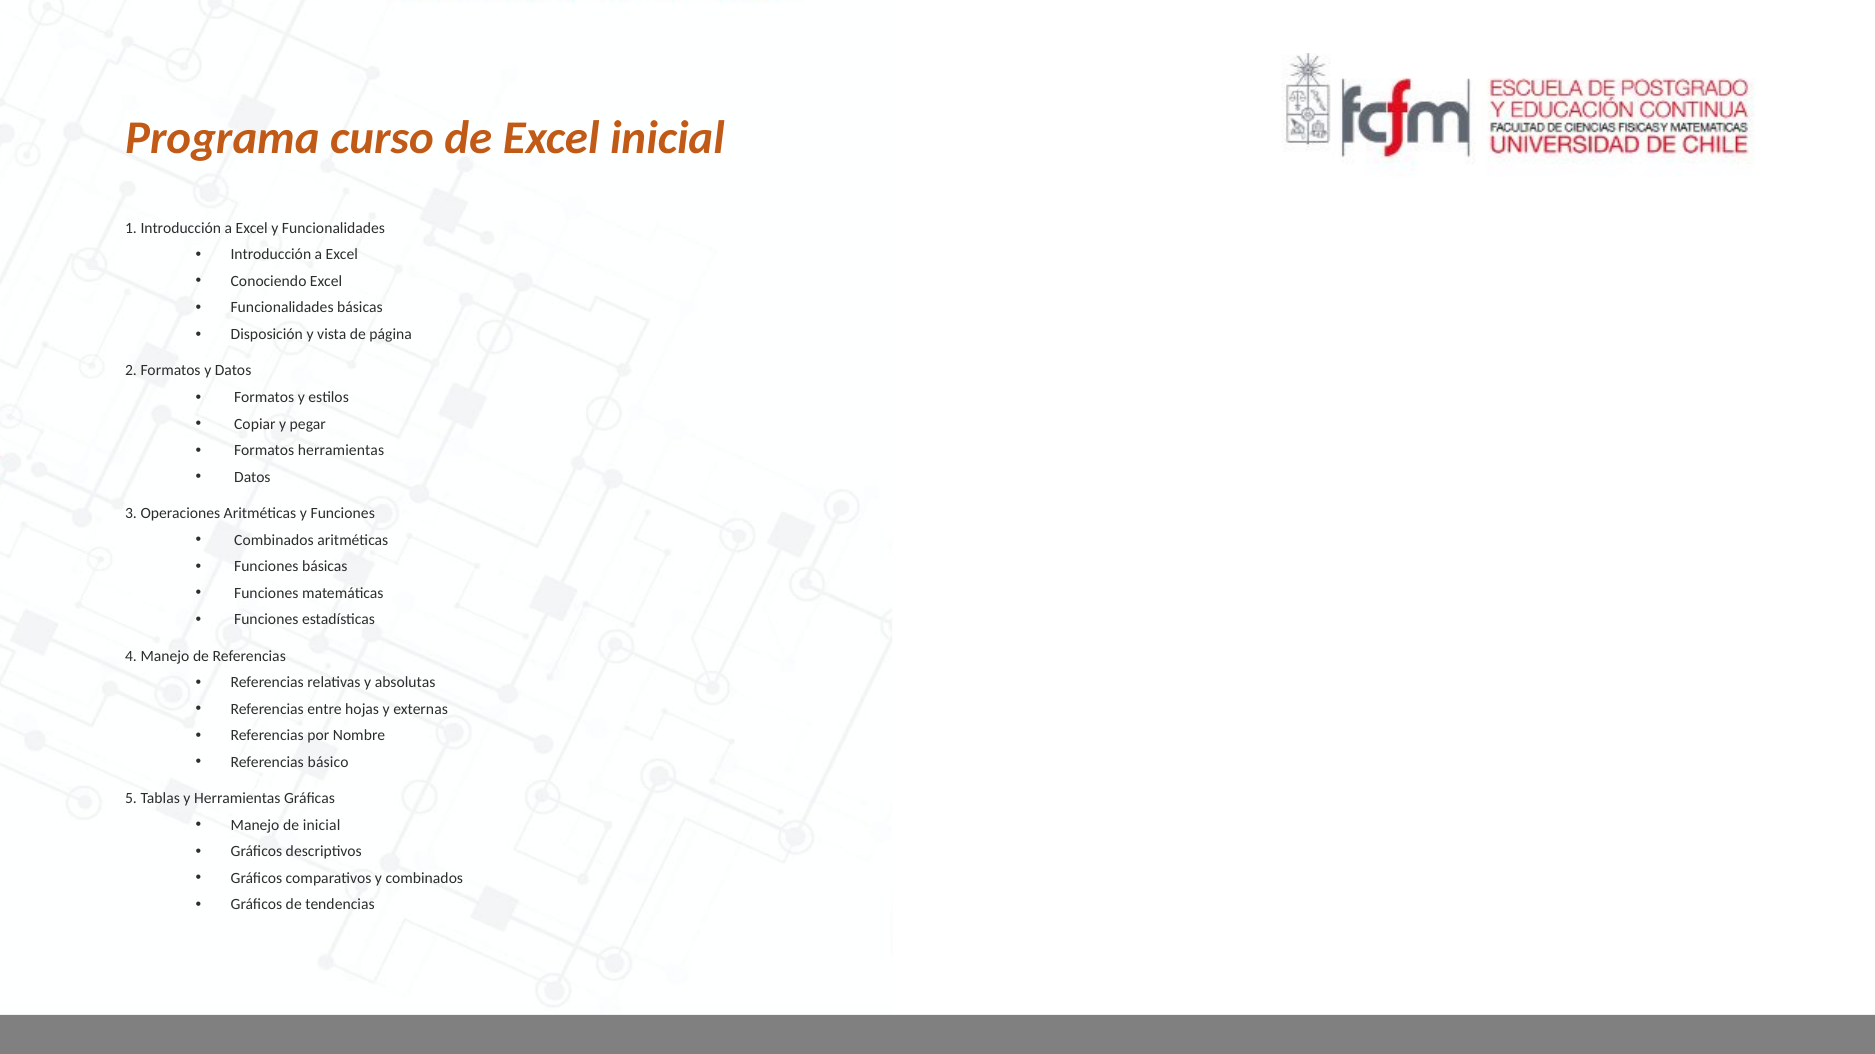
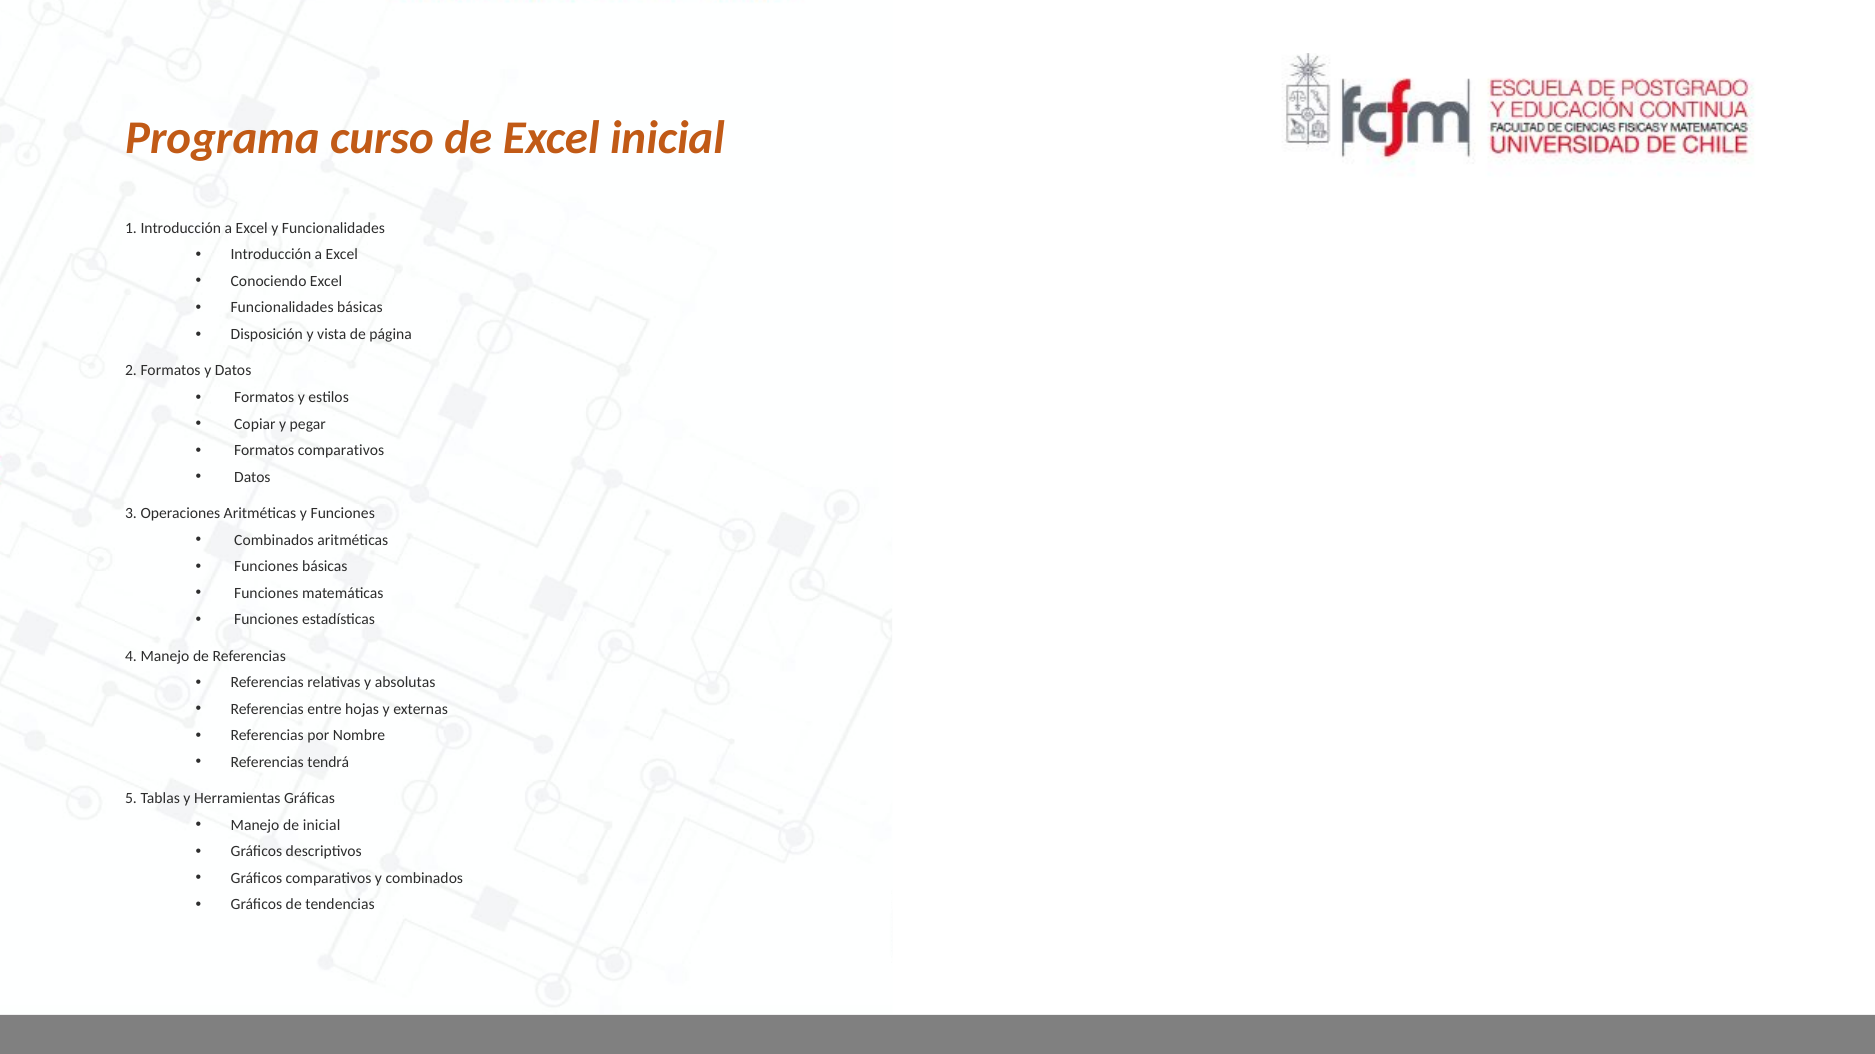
Formatos herramientas: herramientas -> comparativos (341, 451)
básico: básico -> tendrá (328, 763)
